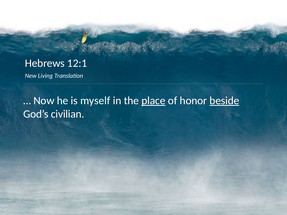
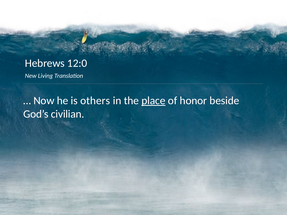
12:1: 12:1 -> 12:0 (77, 63)
myself: myself -> others (95, 101)
beside underline: present -> none (224, 101)
